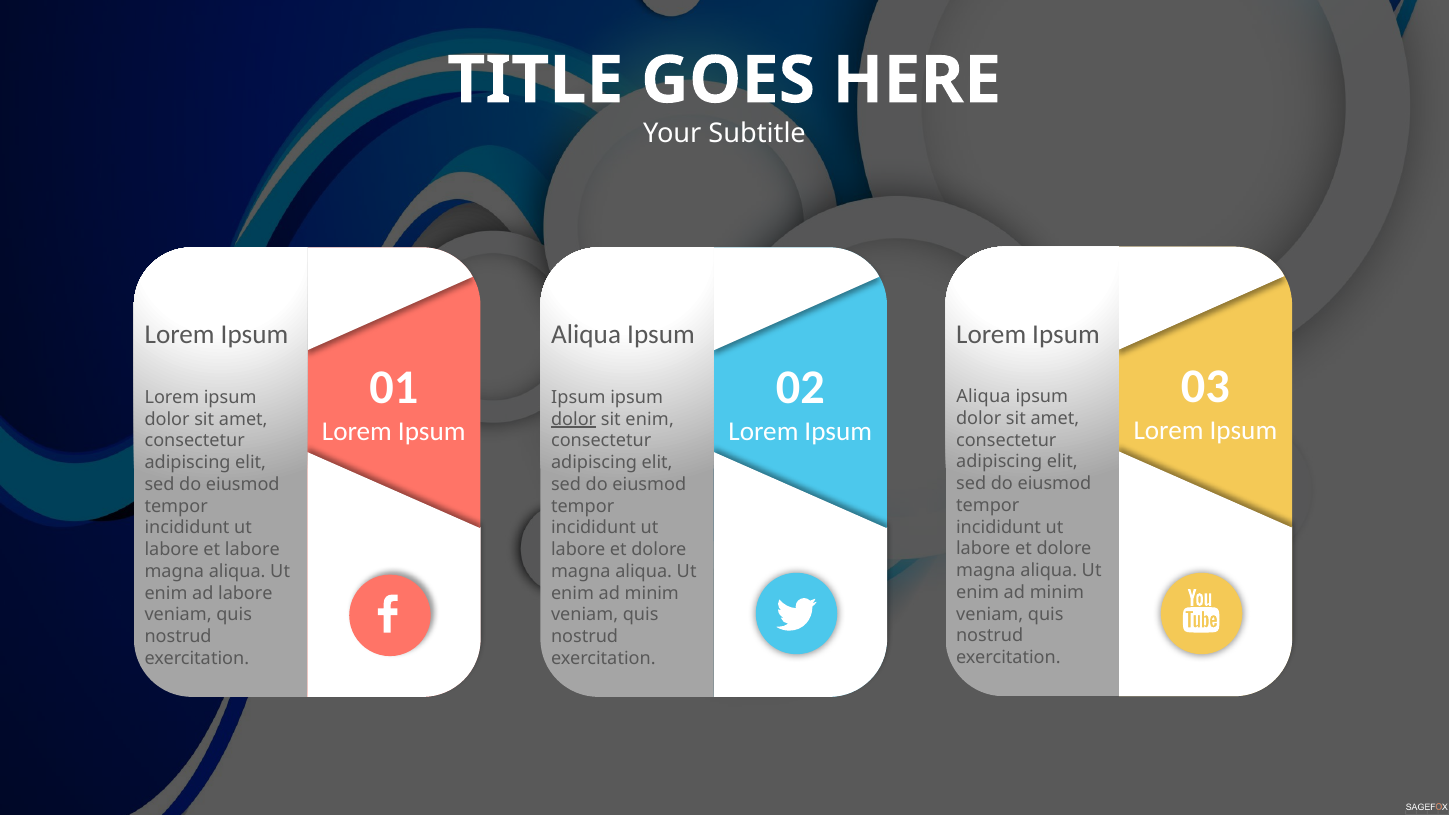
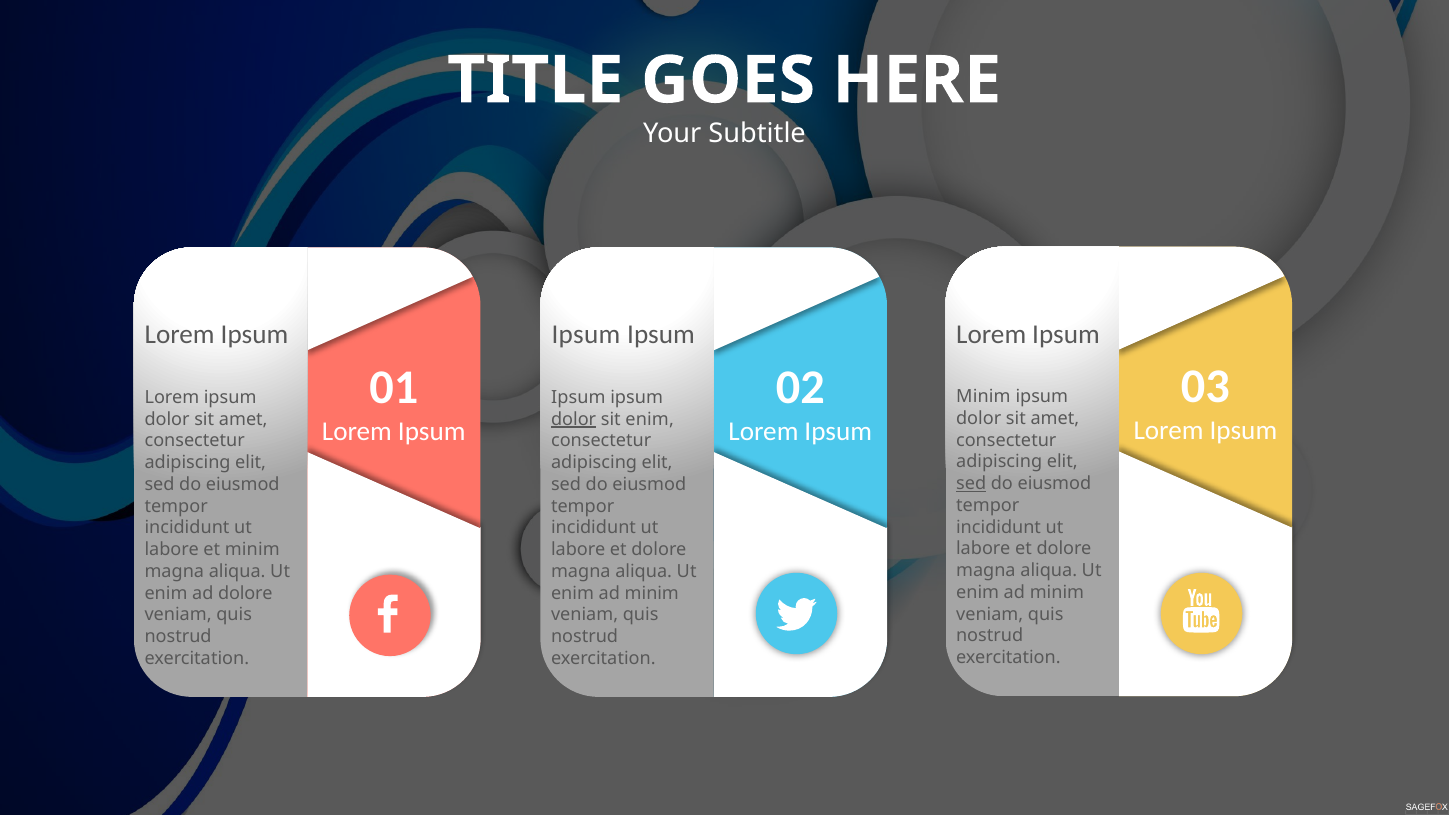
Aliqua: Aliqua -> Ipsum (586, 335)
Aliqua: Aliqua -> Minim (983, 397)
sed underline: none -> present (971, 484)
et labore: labore -> minim (252, 550)
ad labore: labore -> dolore (245, 593)
